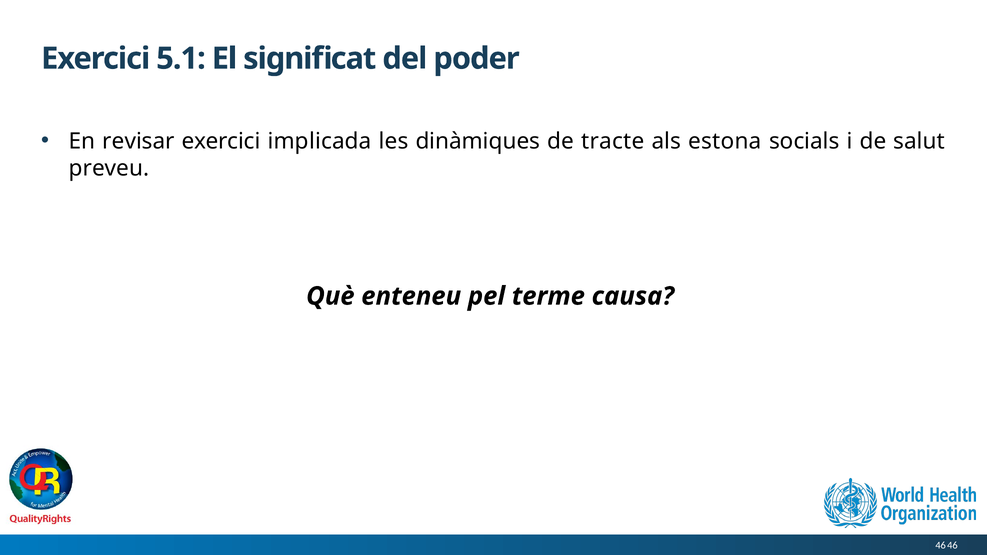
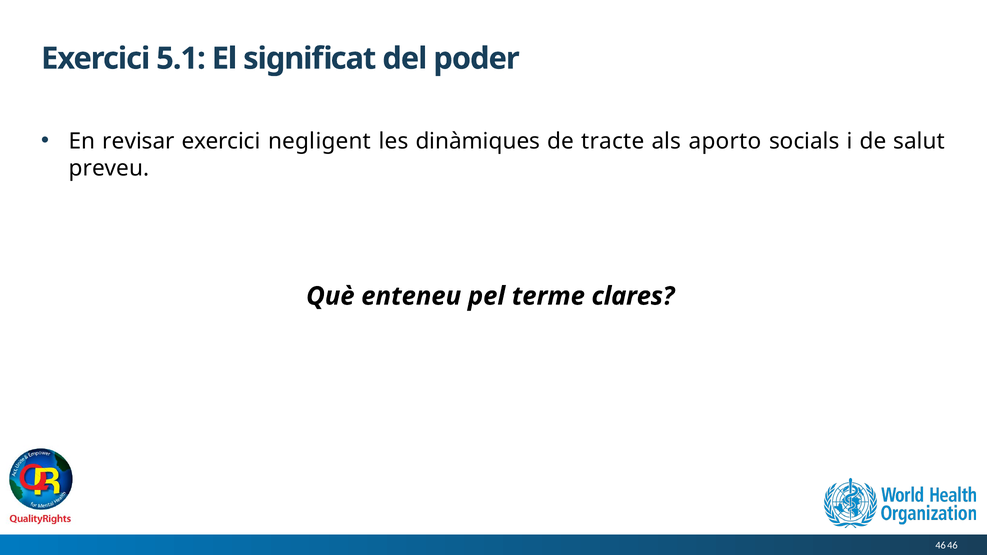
implicada: implicada -> negligent (320, 141)
estona: estona -> aporto (725, 141)
causa: causa -> clares (633, 296)
